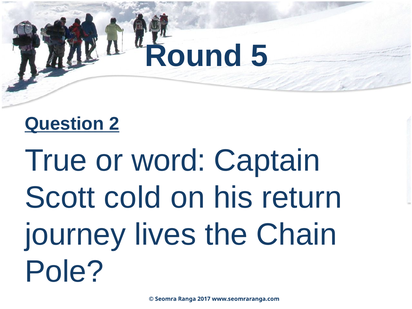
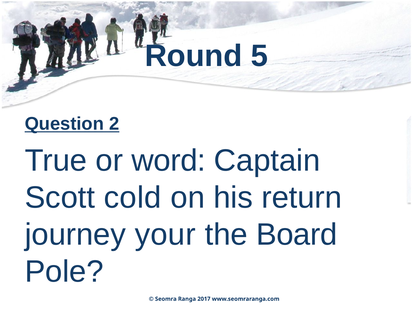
lives: lives -> your (165, 235)
Chain: Chain -> Board (297, 235)
